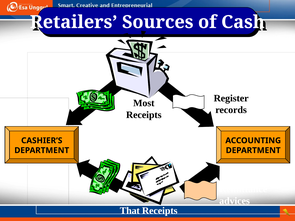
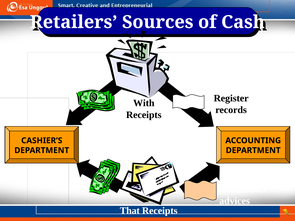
Most: Most -> With (144, 103)
